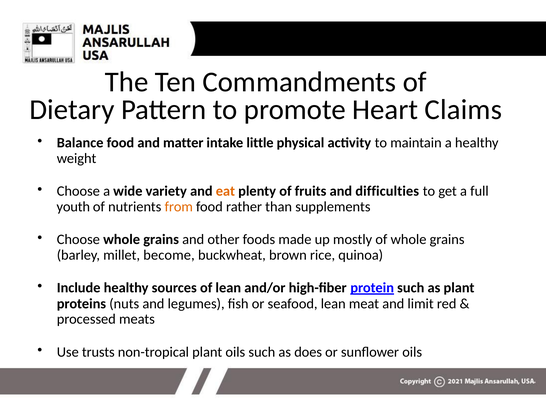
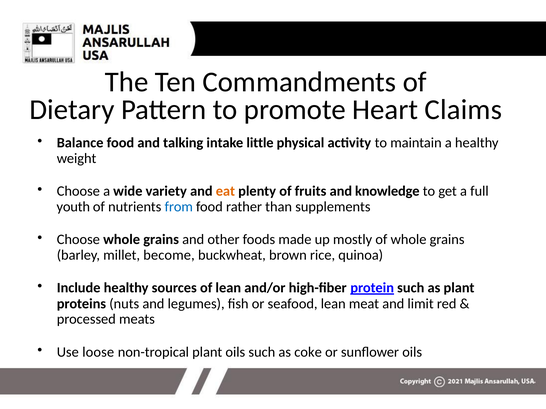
matter: matter -> talking (183, 143)
difficulties: difficulties -> knowledge (387, 191)
from colour: orange -> blue (179, 207)
trusts: trusts -> loose (98, 352)
does: does -> coke (308, 352)
